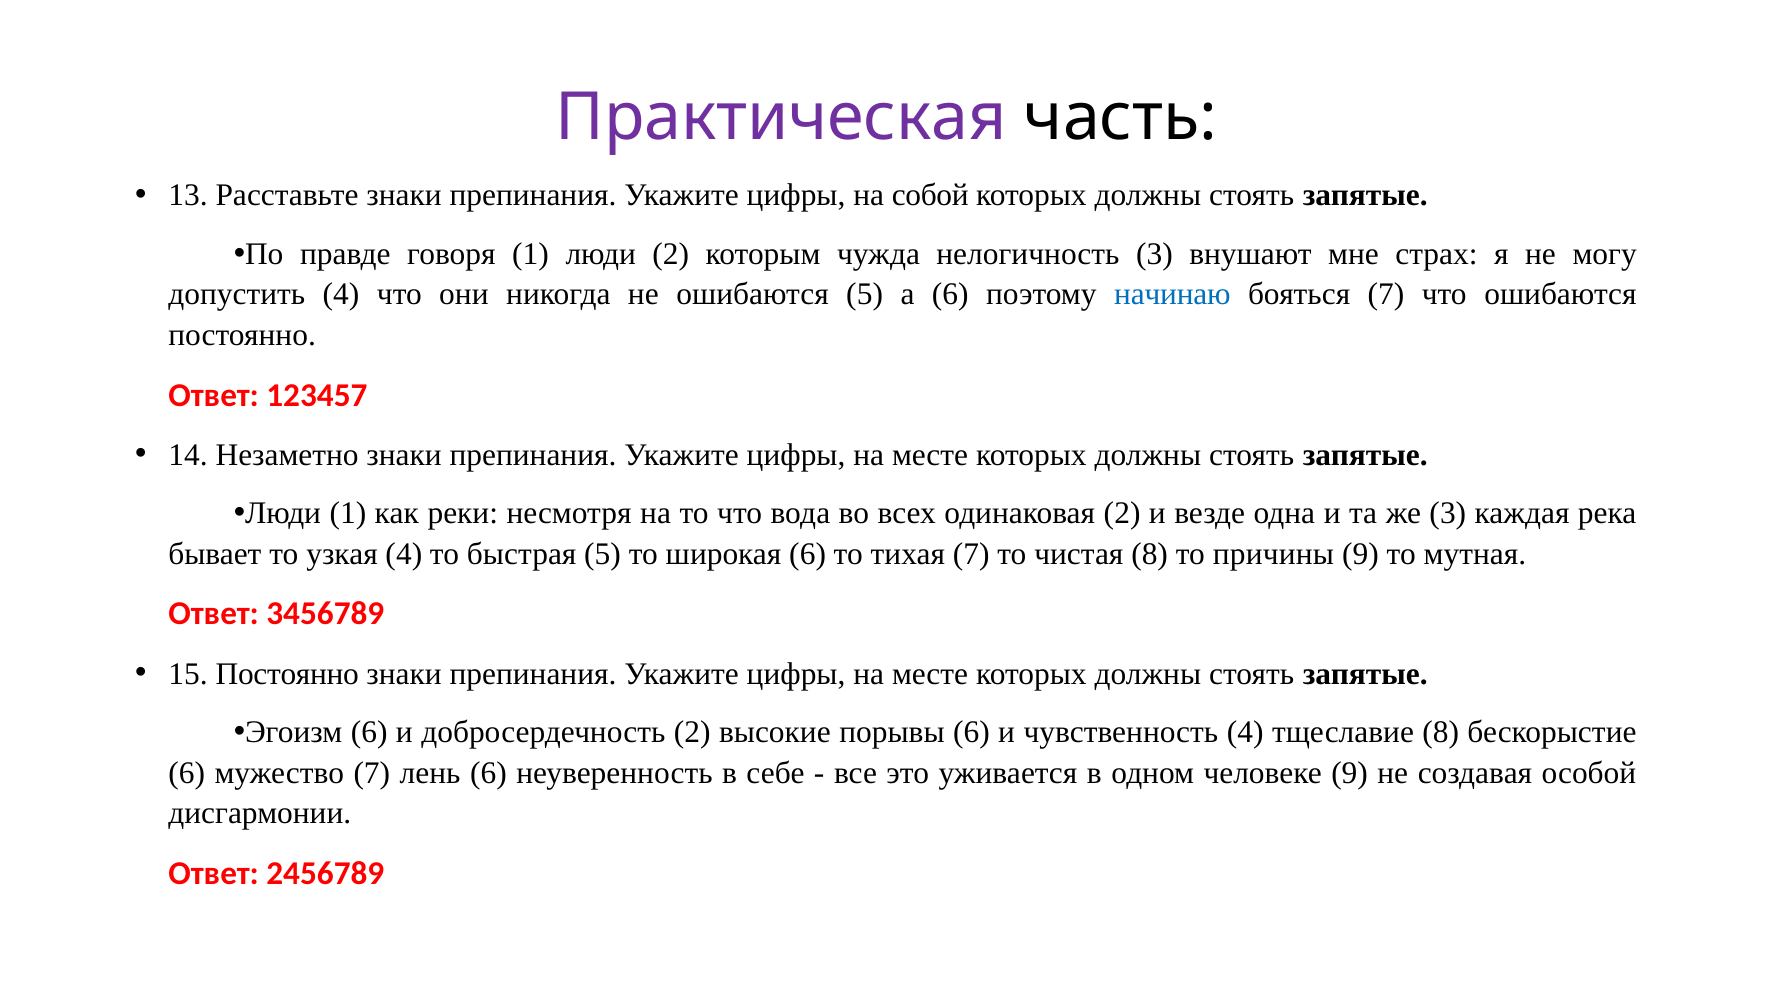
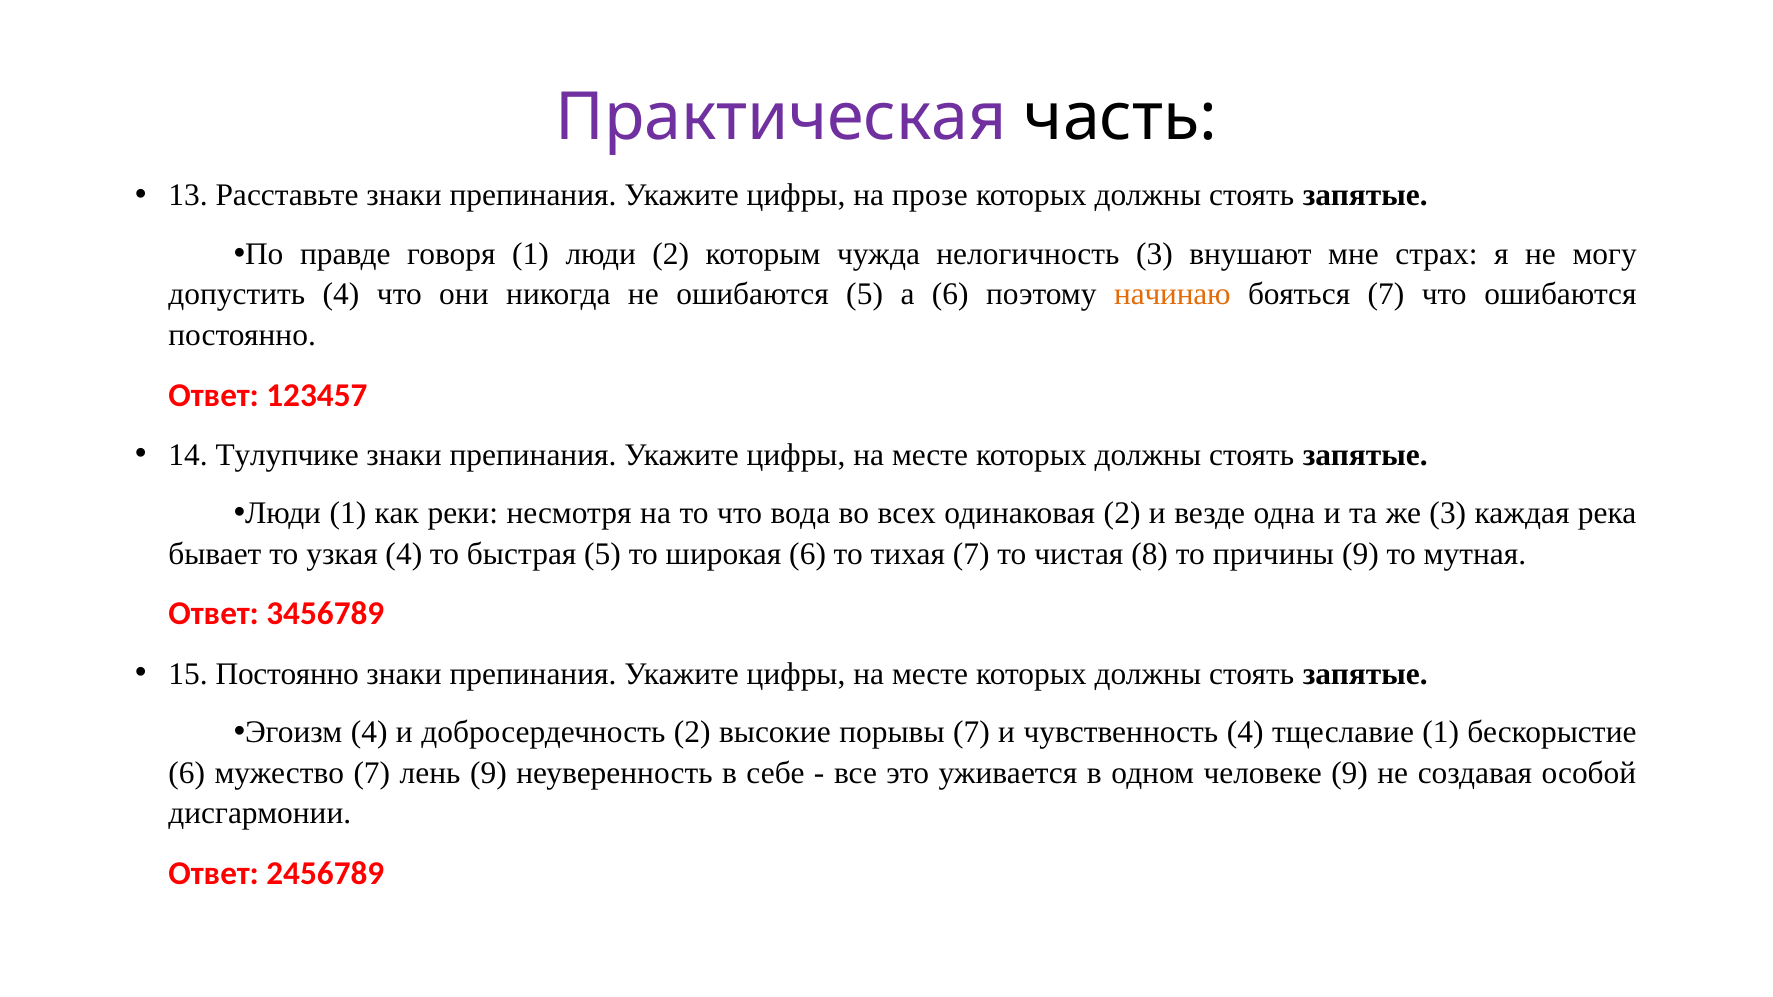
собой: собой -> прозе (930, 196)
начинаю colour: blue -> orange (1172, 295)
Незаметно: Незаметно -> Тулупчике (287, 455)
Эгоизм 6: 6 -> 4 (369, 733)
порывы 6: 6 -> 7 (971, 733)
тщеславие 8: 8 -> 1 (1441, 733)
лень 6: 6 -> 9 (488, 773)
